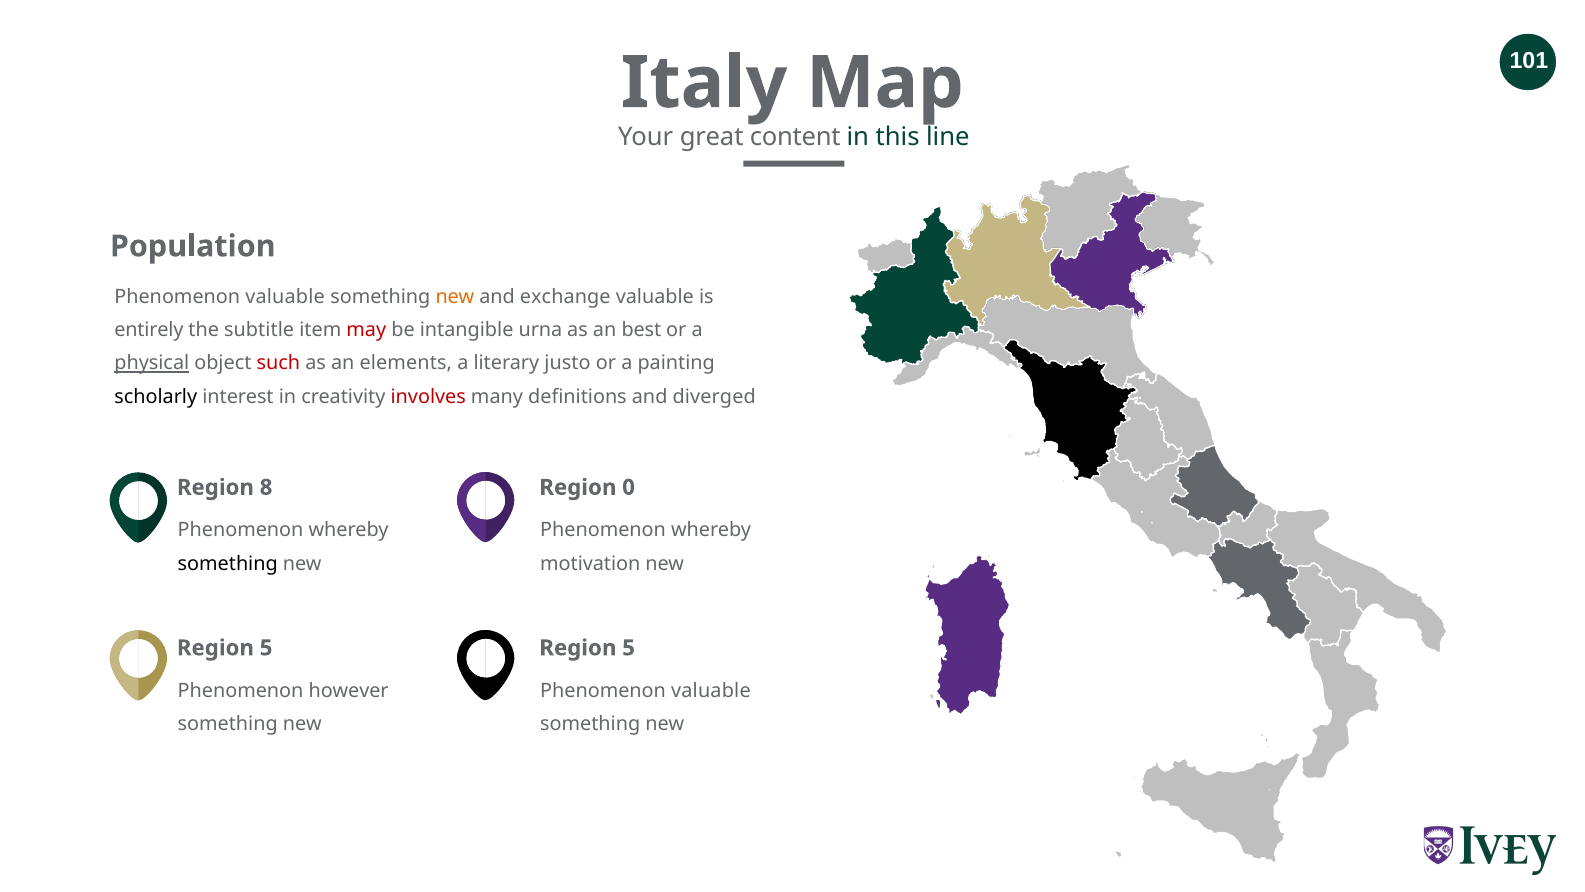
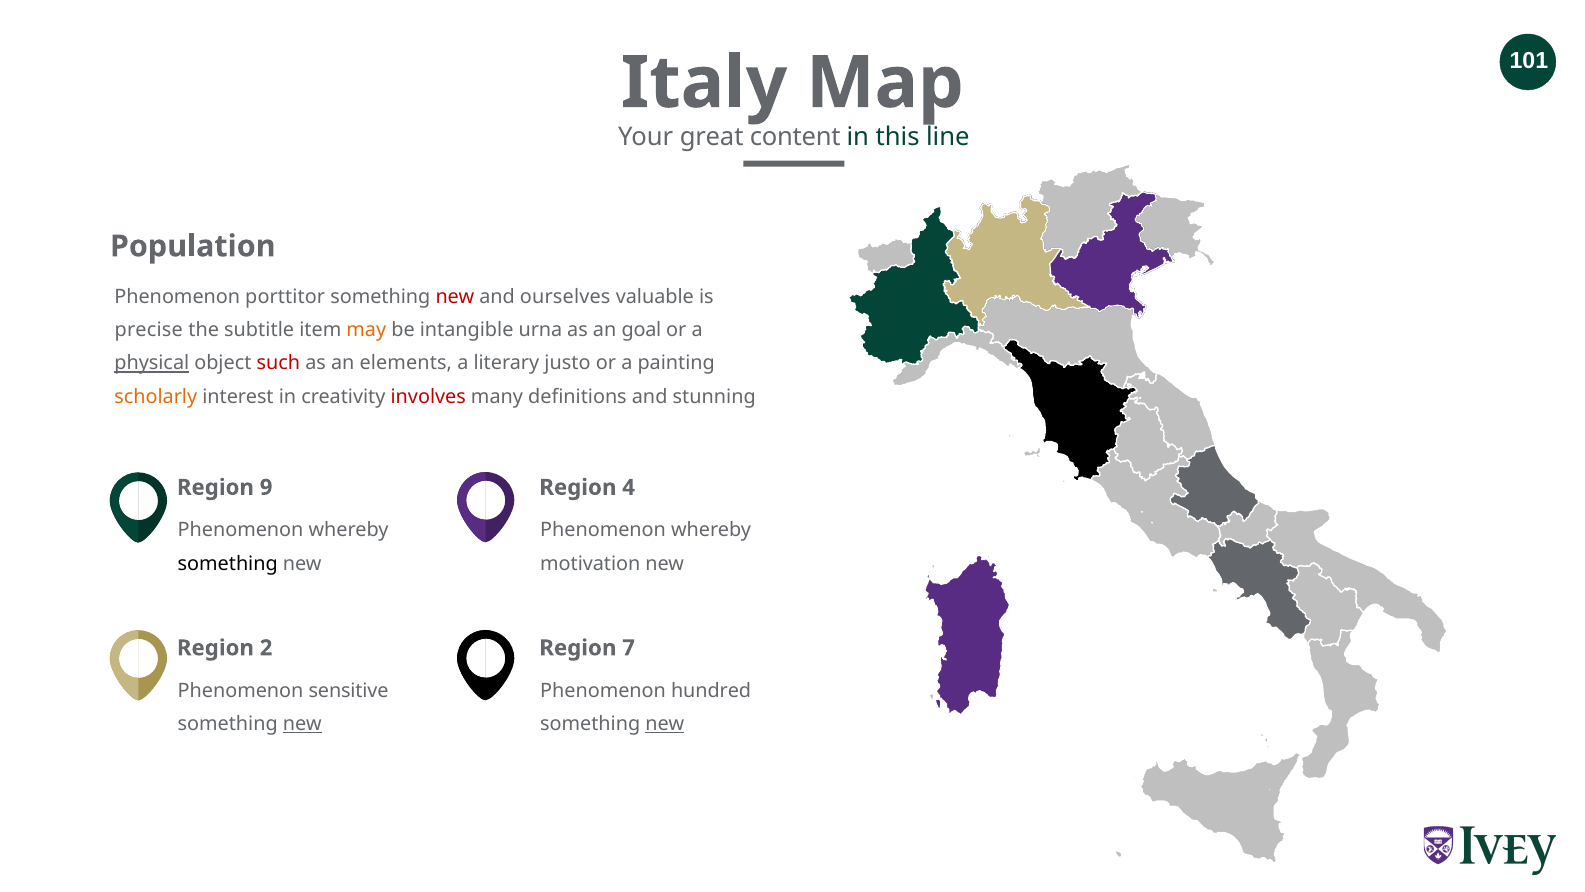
valuable: valuable -> porttitor (285, 297)
new colour: orange -> red (455, 297)
exchange: exchange -> ourselves (565, 297)
entirely: entirely -> precise (149, 330)
may colour: red -> orange (366, 330)
best: best -> goal (641, 330)
scholarly colour: black -> orange (156, 397)
diverged: diverged -> stunning (714, 397)
8: 8 -> 9 (266, 487)
0: 0 -> 4 (629, 487)
5: 5 -> 2 (266, 648)
5: 5 -> 7 (629, 648)
however: however -> sensitive (349, 691)
valuable: valuable -> hundred (711, 691)
new underline: none -> present (302, 724)
new underline: none -> present (665, 724)
